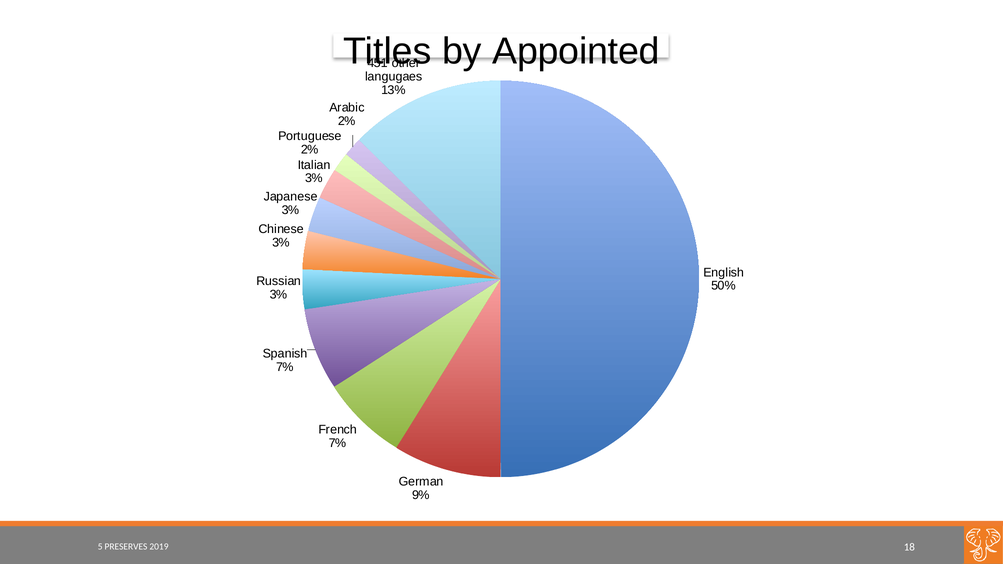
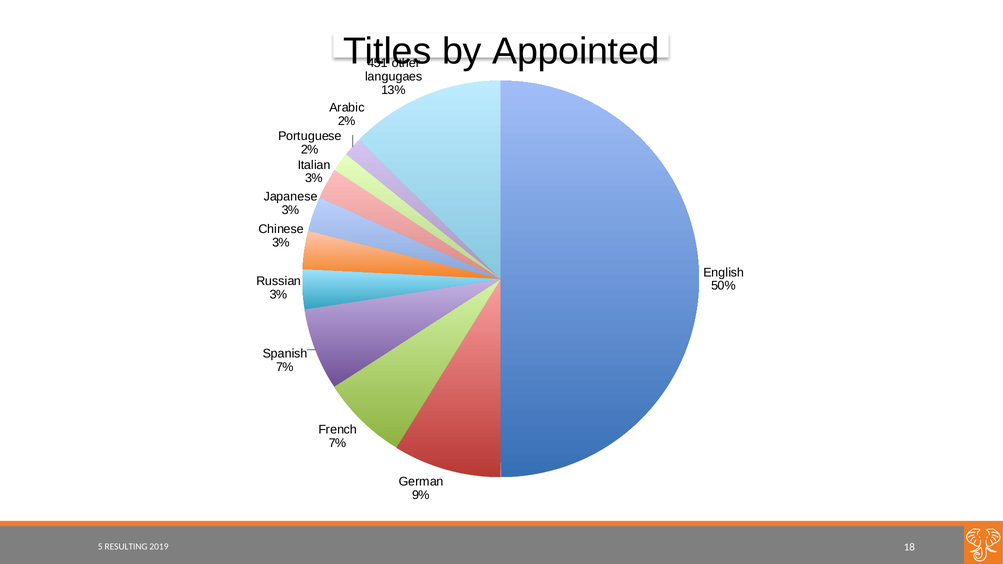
PRESERVES: PRESERVES -> RESULTING (126, 547)
